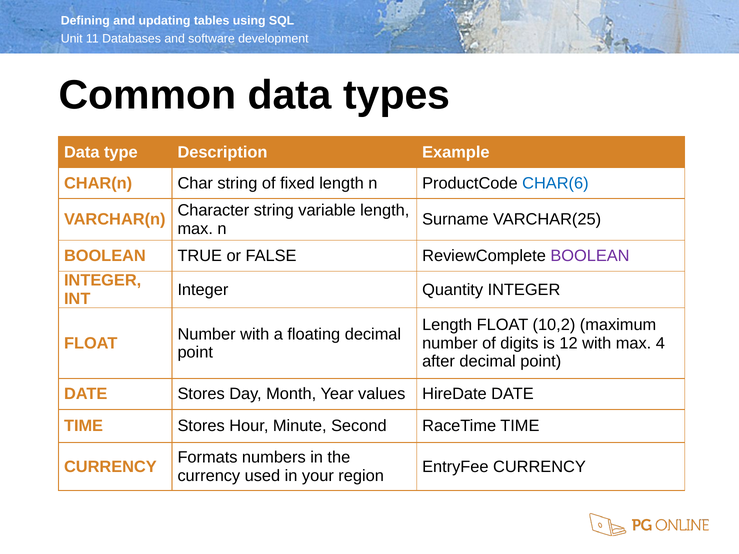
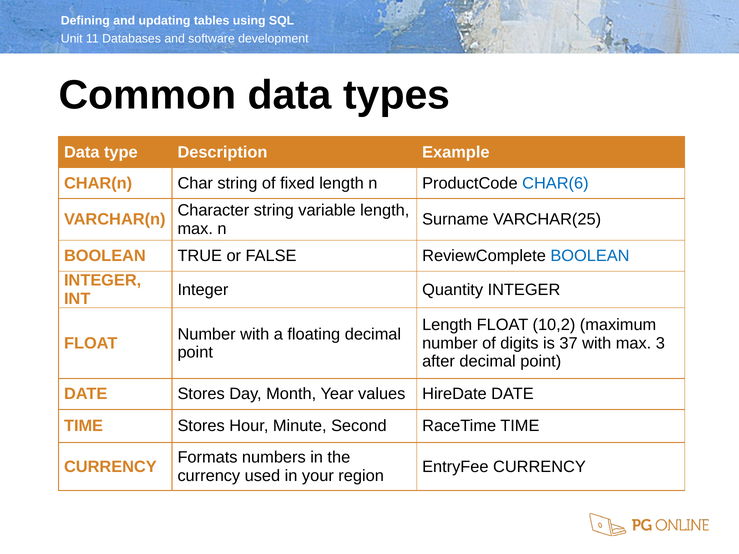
BOOLEAN colour: purple -> blue (590, 256)
12: 12 -> 37 (569, 343)
4: 4 -> 3 (660, 343)
